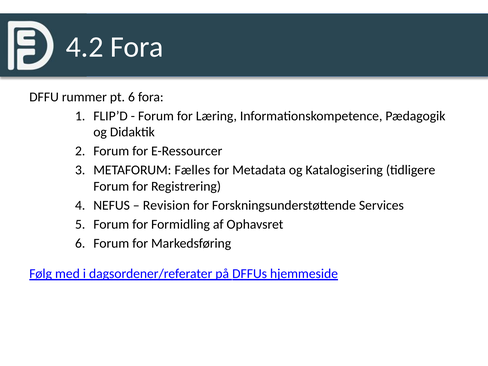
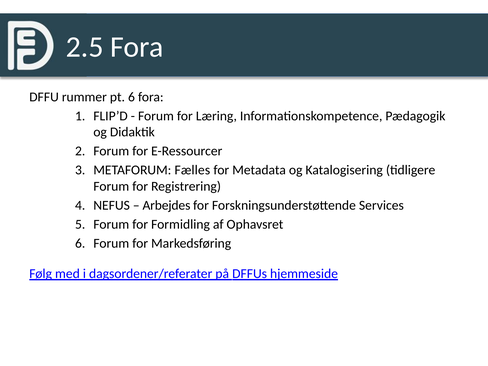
4.2: 4.2 -> 2.5 (85, 47)
Revision: Revision -> Arbejdes (166, 205)
